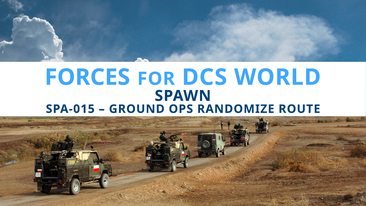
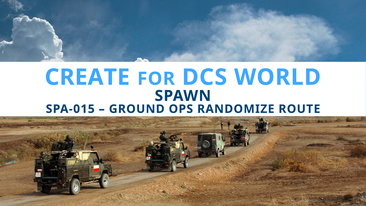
FORCES: FORCES -> CREATE (87, 77)
